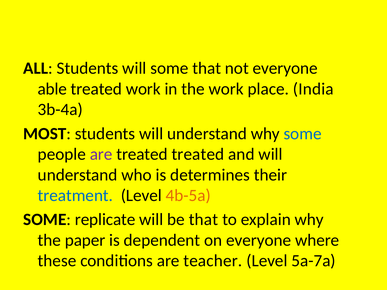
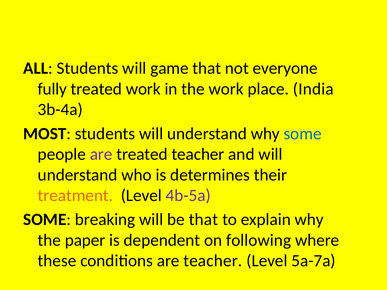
will some: some -> game (169, 68)
able: able -> fully (52, 89)
treated treated: treated -> teacher (198, 154)
treatment colour: blue -> orange (75, 196)
4b-5a colour: orange -> purple (188, 196)
replicate: replicate -> breaking (105, 220)
on everyone: everyone -> following (259, 240)
